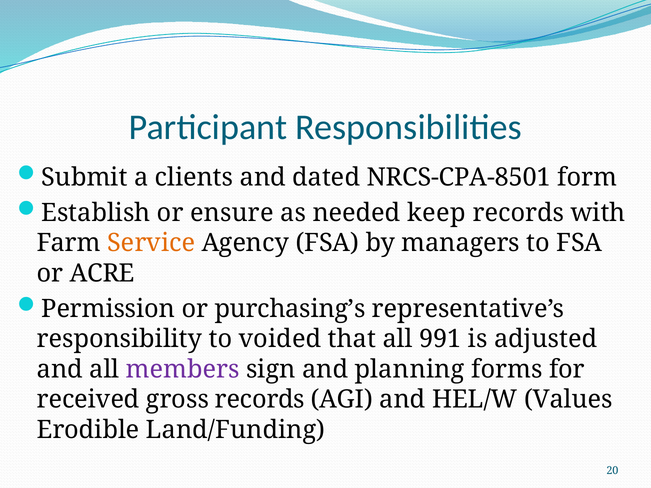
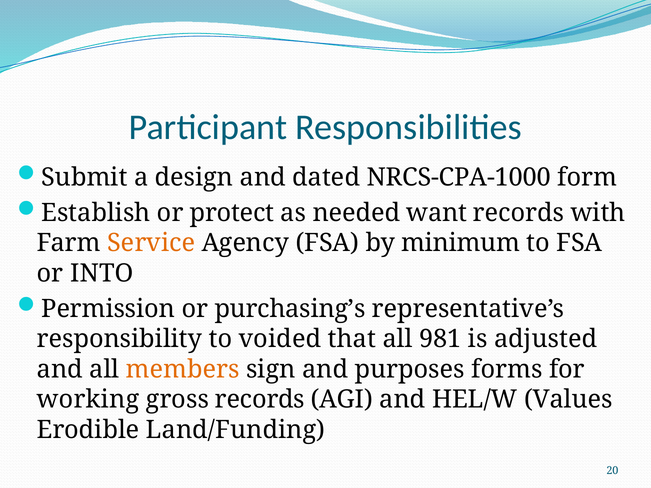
clients: clients -> design (194, 177)
NRCS-CPA-8501: NRCS-CPA-8501 -> NRCS-CPA-1000 (459, 177)
ensure: ensure -> protect (232, 213)
keep: keep -> want (437, 213)
managers: managers -> minimum (461, 243)
ACRE: ACRE -> INTO (102, 273)
991: 991 -> 981 (440, 339)
members colour: purple -> orange (183, 370)
planning: planning -> purposes (410, 370)
received: received -> working (88, 400)
